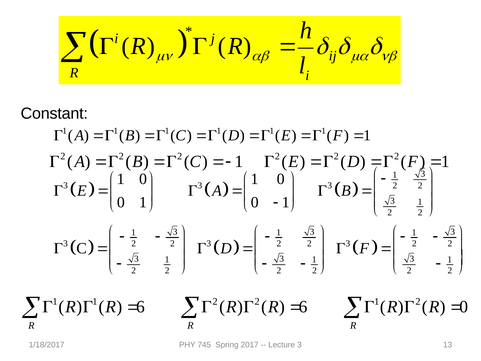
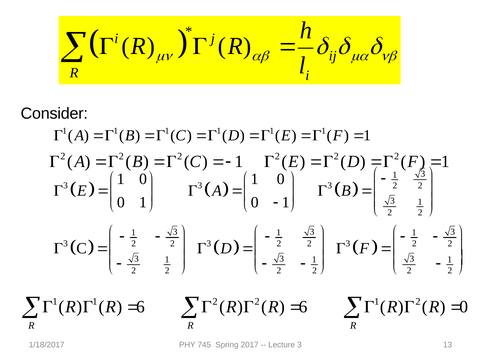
Constant: Constant -> Consider (54, 113)
